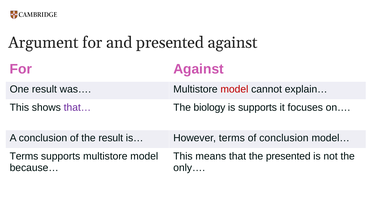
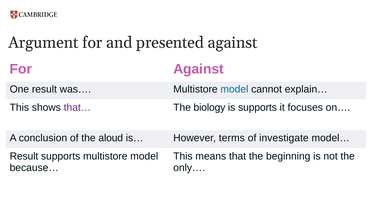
model colour: red -> blue (234, 89)
the result: result -> aloud (111, 138)
of conclusion: conclusion -> investigate (284, 138)
Terms: Terms -> Result (24, 156)
the presented: presented -> beginning (288, 156)
